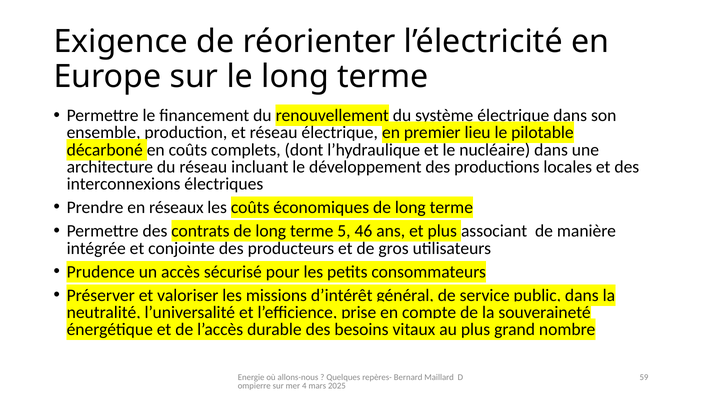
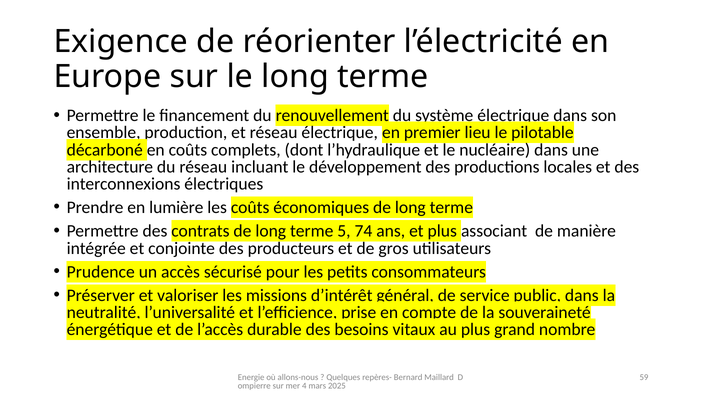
réseaux: réseaux -> lumière (176, 207)
46: 46 -> 74 (363, 231)
